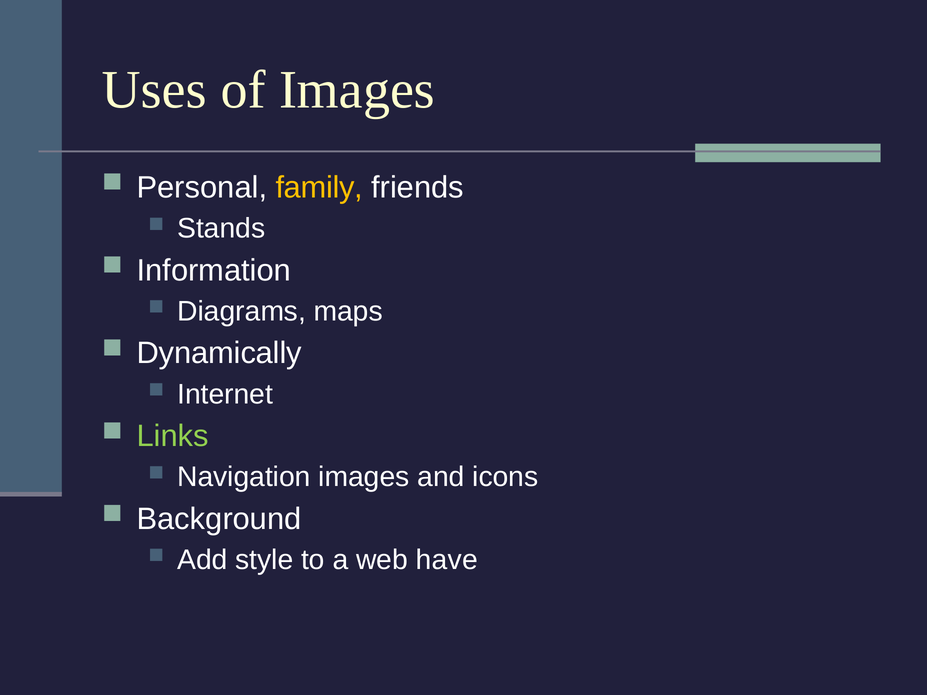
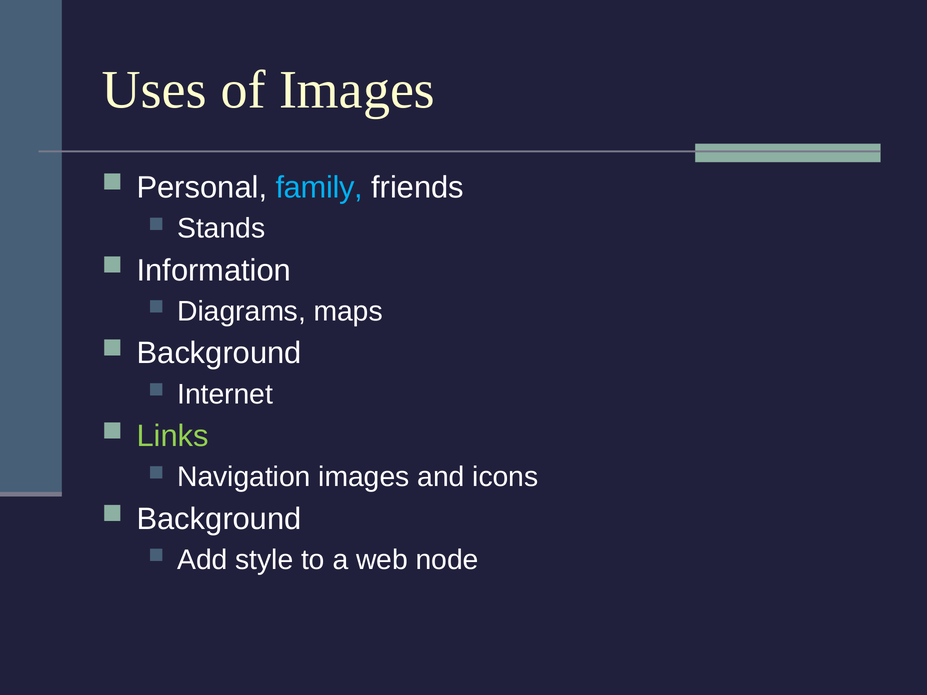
family colour: yellow -> light blue (319, 188)
Dynamically: Dynamically -> Background (219, 353)
have: have -> node (447, 560)
